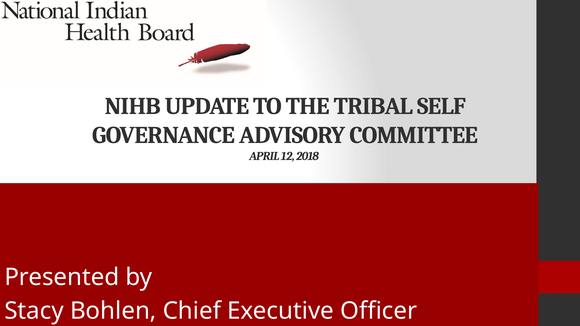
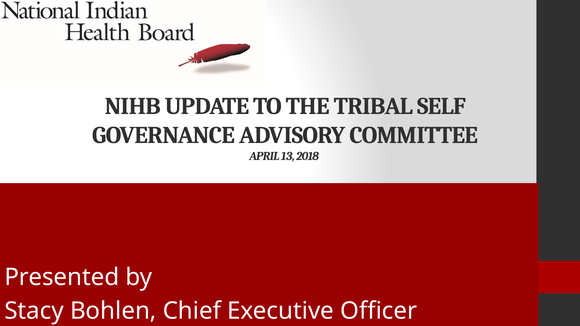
12: 12 -> 13 (288, 156)
